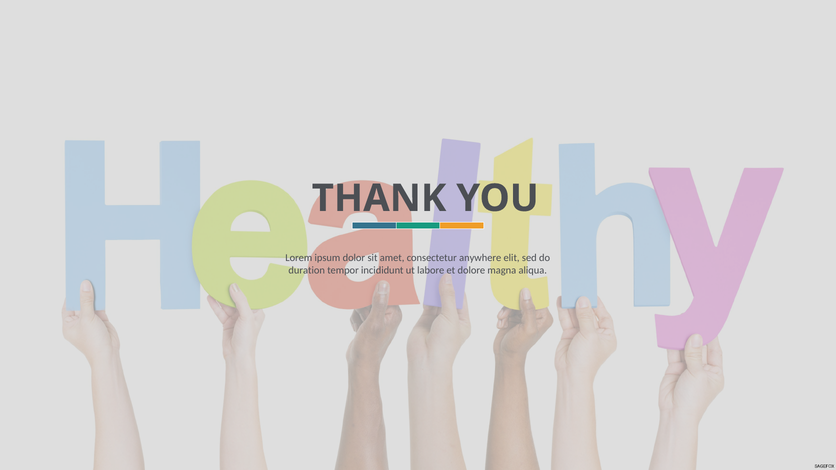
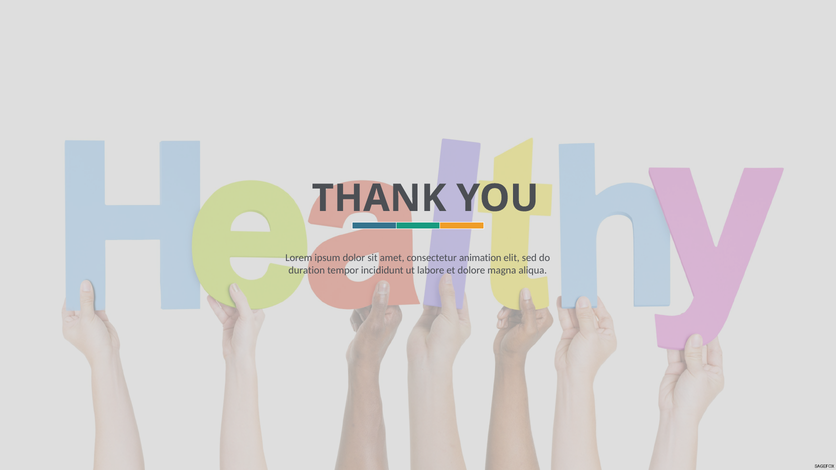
anywhere: anywhere -> animation (480, 258)
